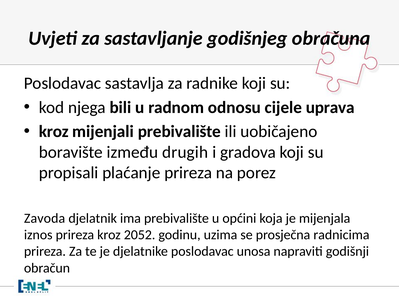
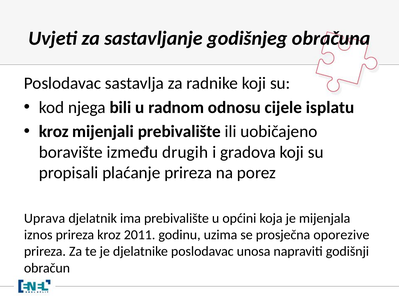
uprava: uprava -> isplatu (330, 108)
Zavoda: Zavoda -> Uprava (45, 218)
2052: 2052 -> 2011 (140, 235)
radnicima: radnicima -> oporezive (341, 235)
